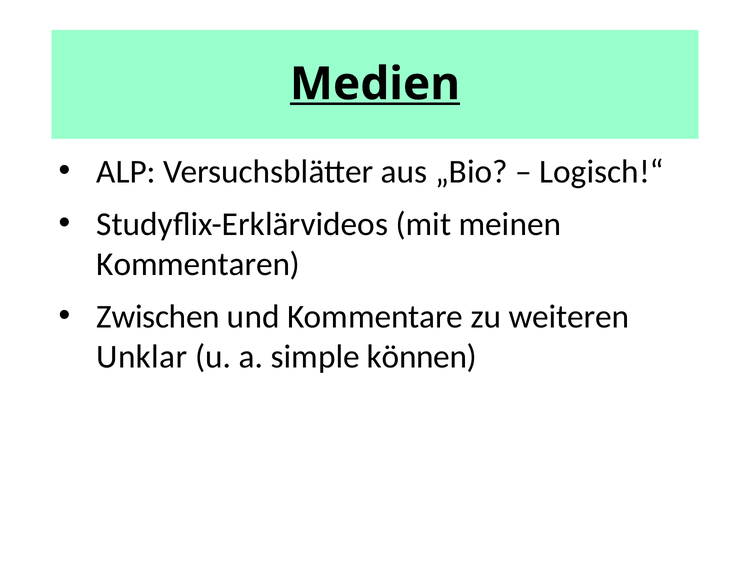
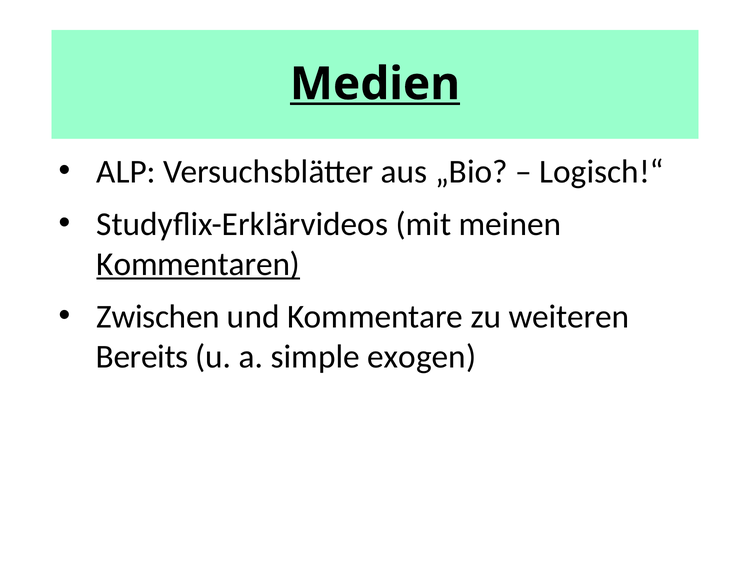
Kommentaren underline: none -> present (198, 264)
Unklar: Unklar -> Bereits (142, 356)
können: können -> exogen (422, 356)
